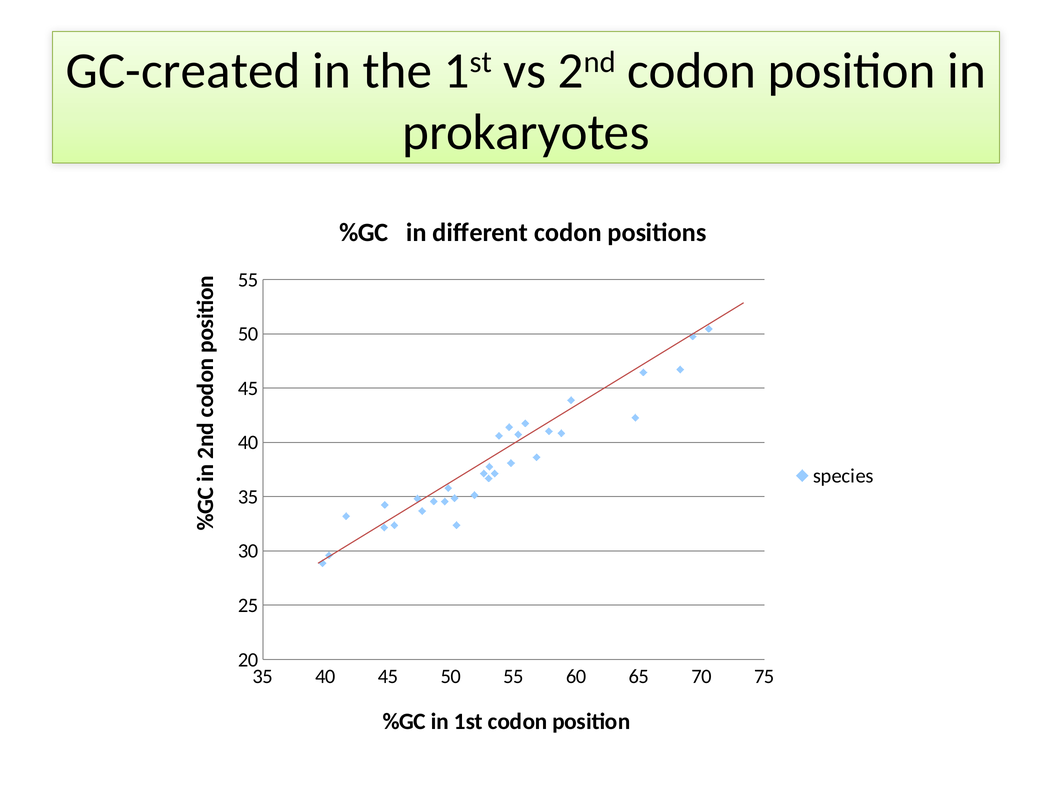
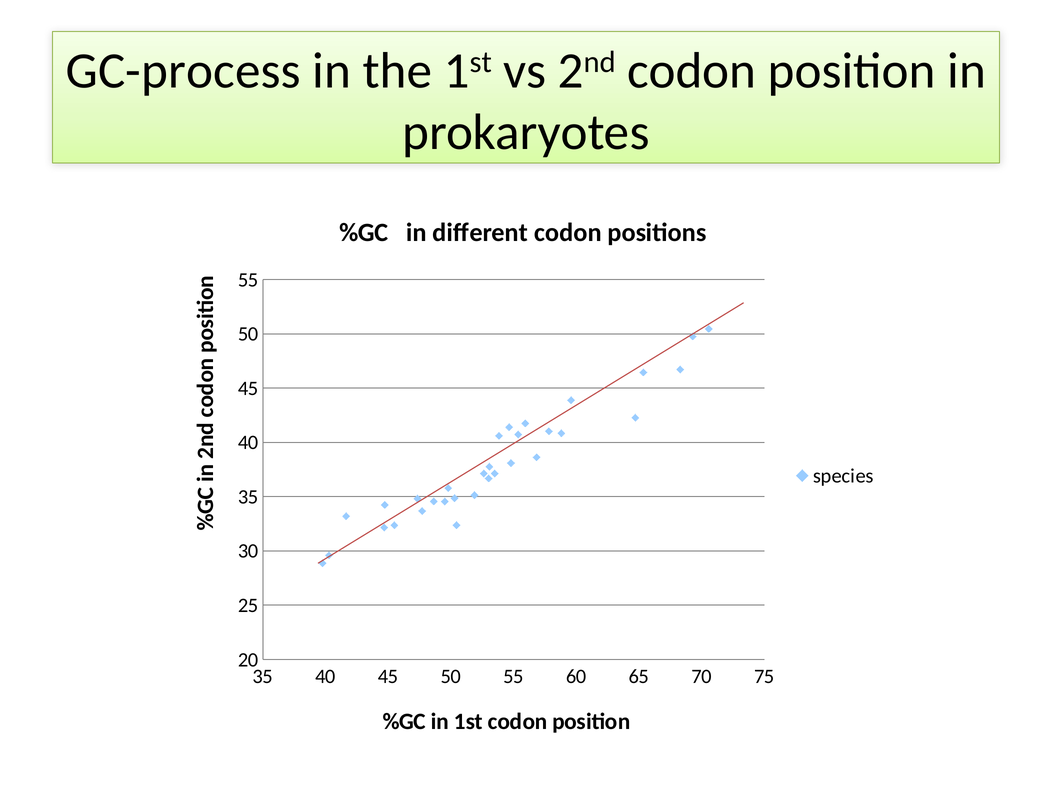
GC-created: GC-created -> GC-process (183, 71)
